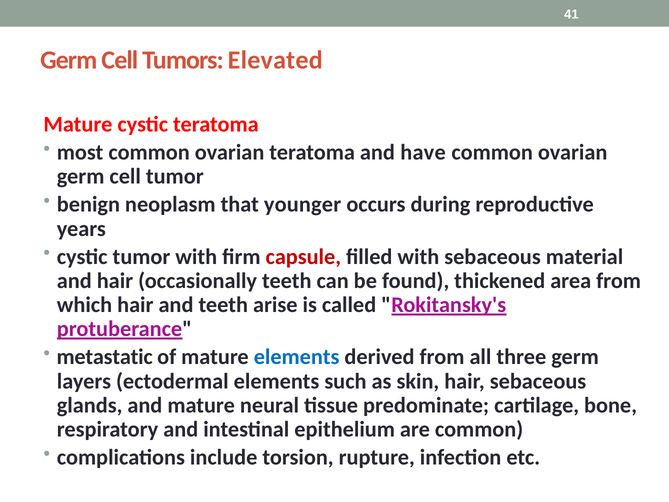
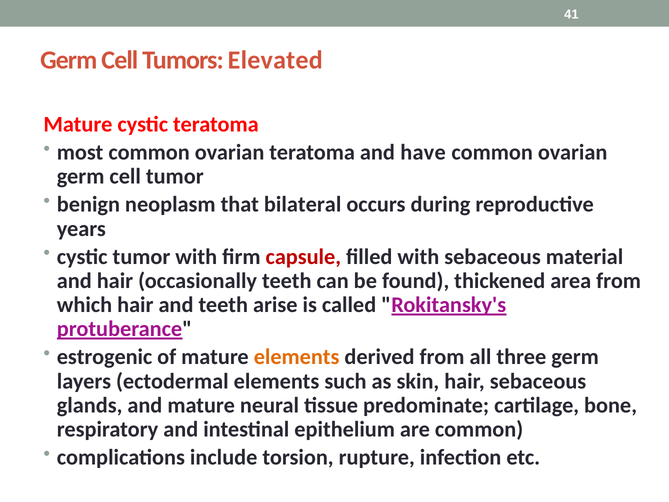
younger: younger -> bilateral (303, 204)
metastatic: metastatic -> estrogenic (105, 357)
elements colour: blue -> orange (297, 357)
